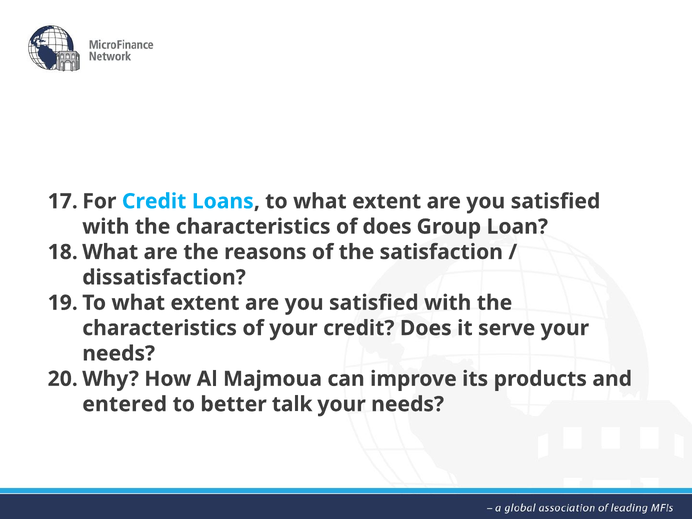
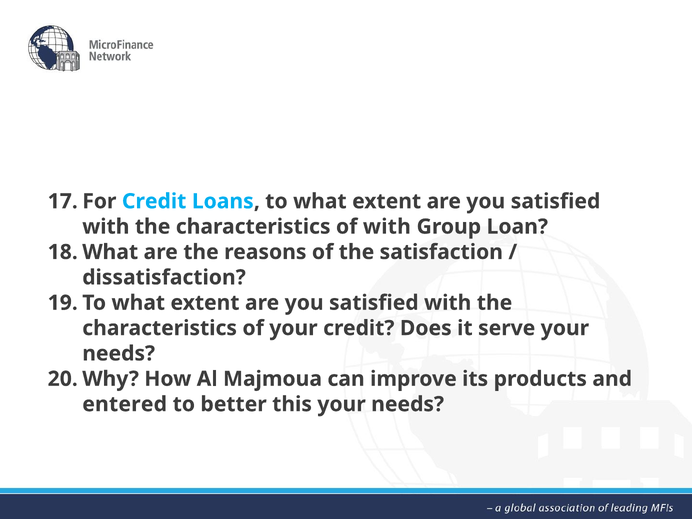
of does: does -> with (387, 227)
talk: talk -> this (292, 404)
